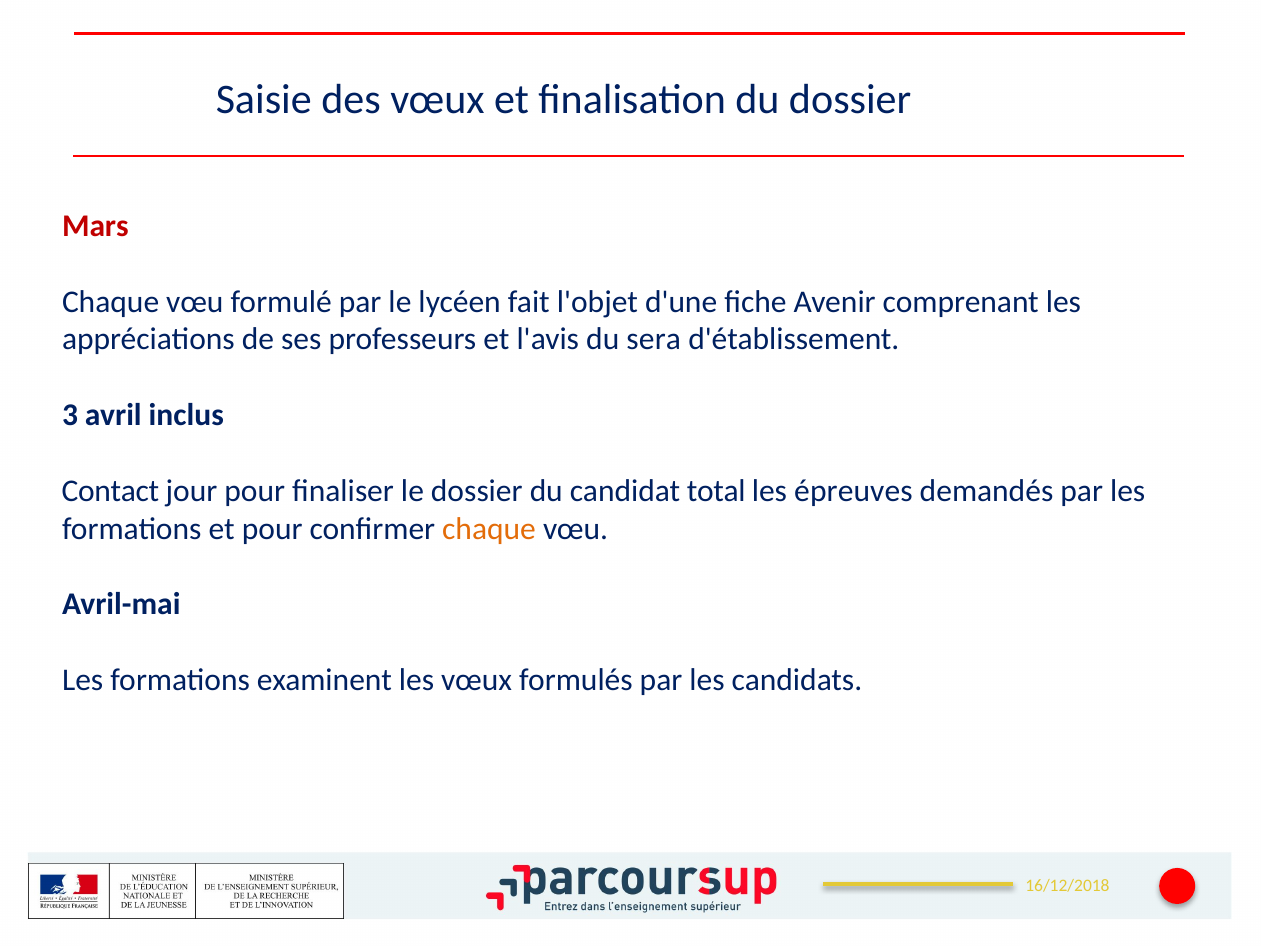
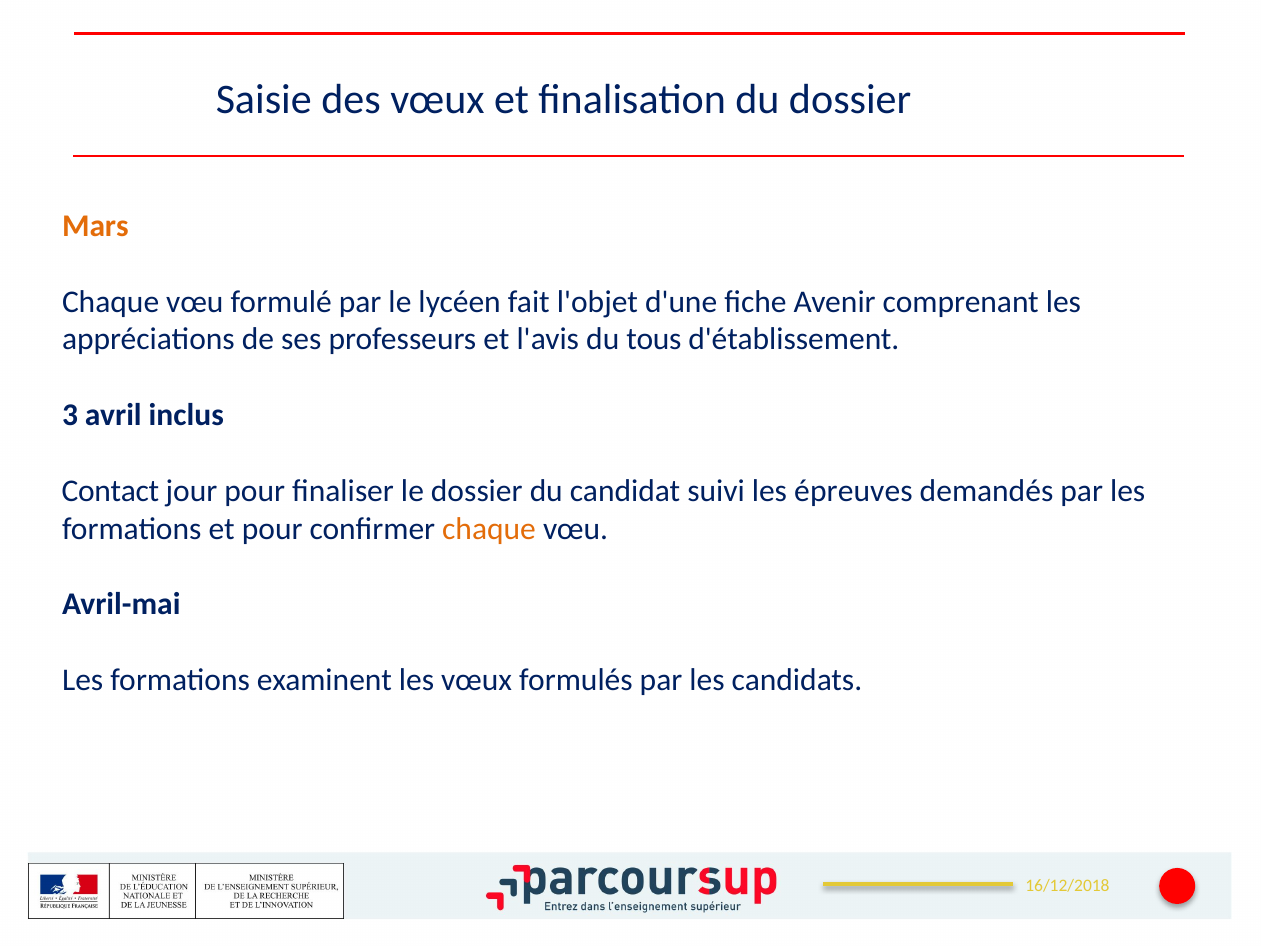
Mars colour: red -> orange (95, 226)
sera: sera -> tous (654, 339)
total: total -> suivi (716, 491)
